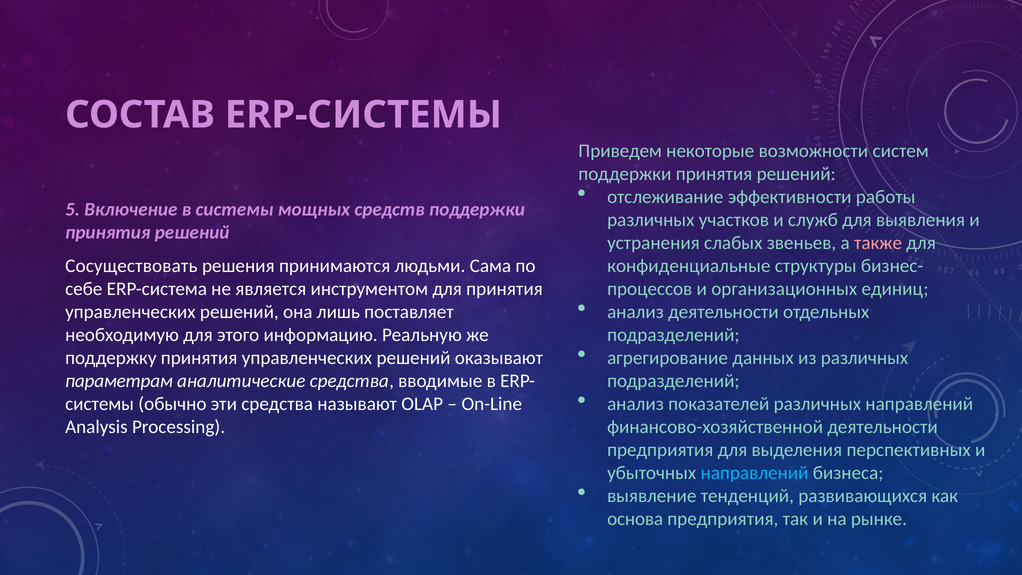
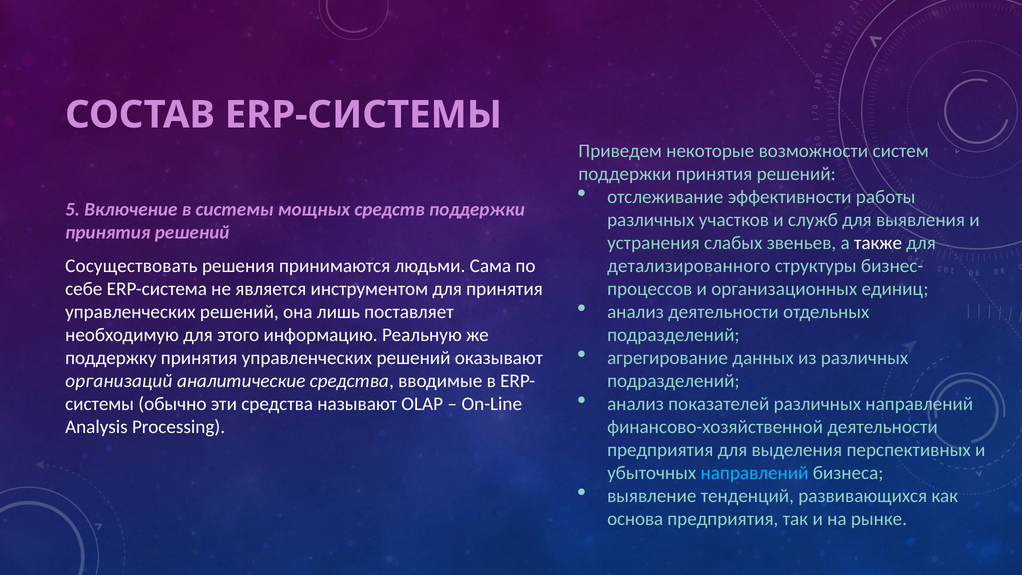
также colour: pink -> white (878, 243)
конфиденциальные: конфиденциальные -> детализированного (689, 266)
параметрам: параметрам -> организаций (119, 381)
